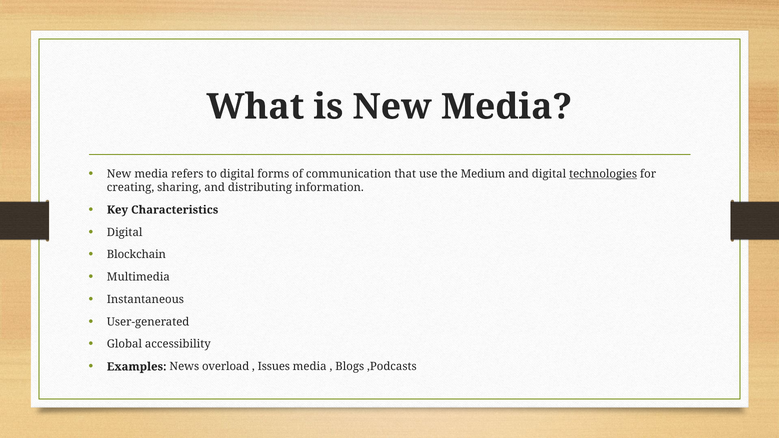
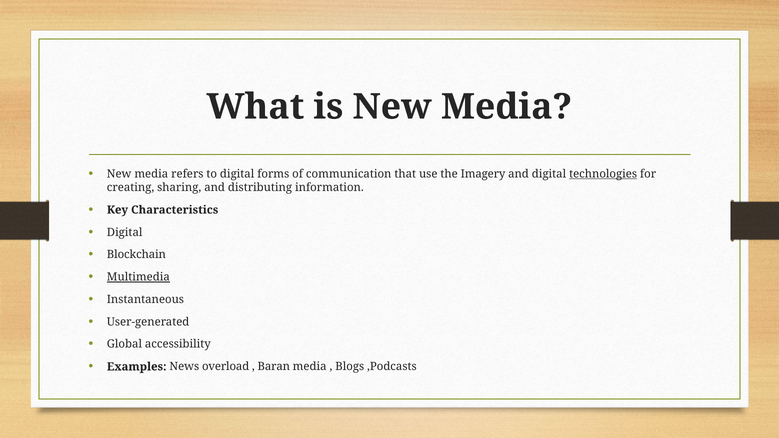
Medium: Medium -> Imagery (483, 174)
Multimedia underline: none -> present (138, 277)
Issues: Issues -> Baran (274, 367)
